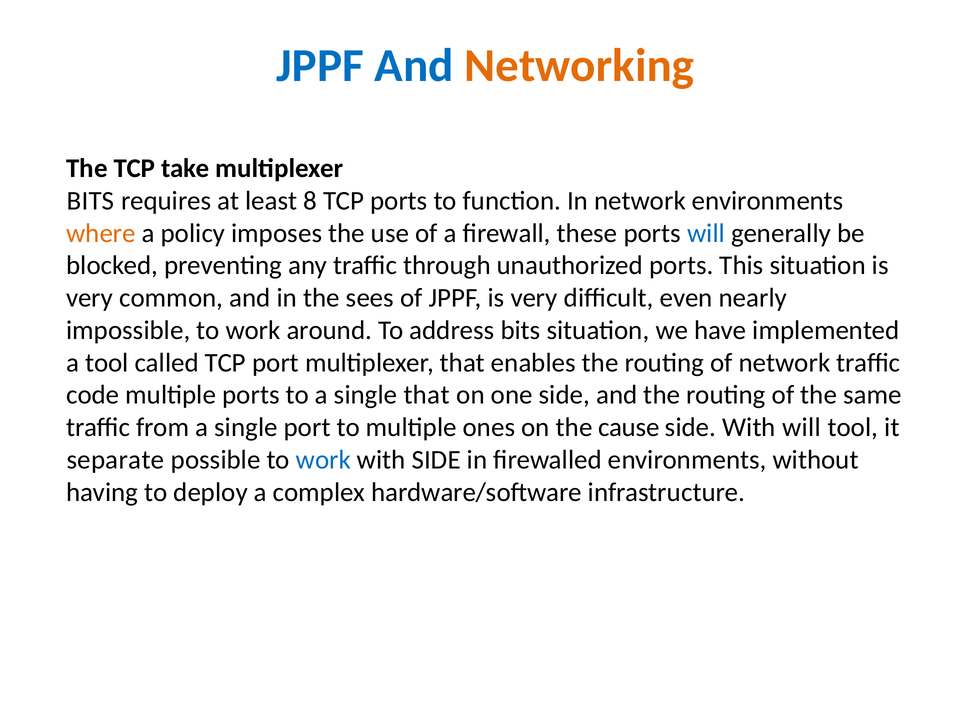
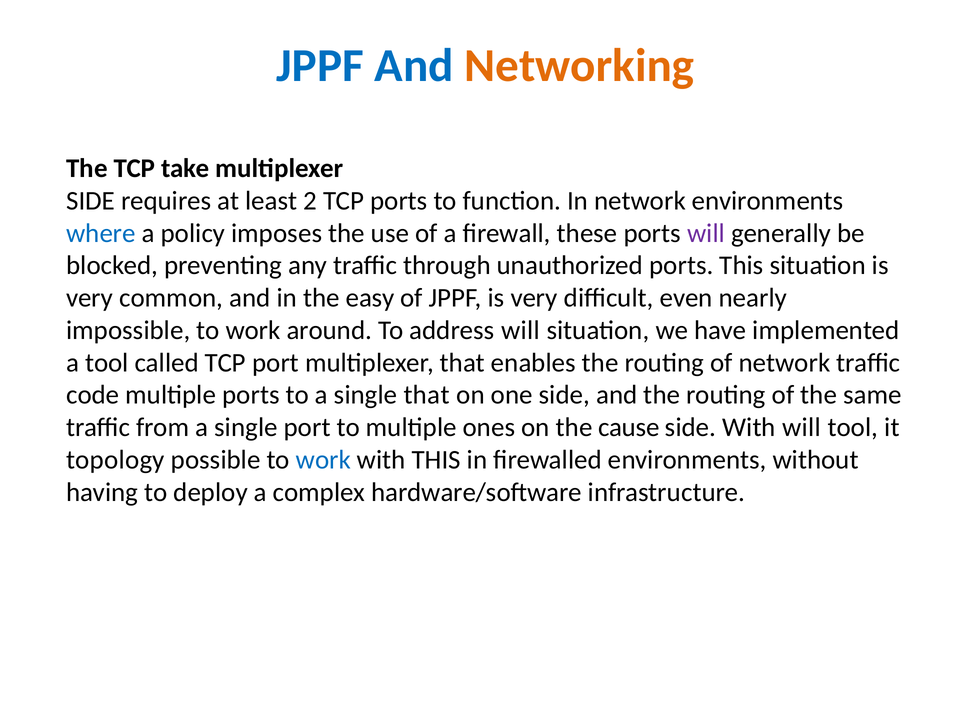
BITS: BITS -> SIDE (91, 201)
8: 8 -> 2 (310, 201)
where colour: orange -> blue (101, 233)
will colour: blue -> purple (706, 233)
sees: sees -> easy (370, 298)
address bits: bits -> will (520, 330)
separate: separate -> topology (115, 460)
with SIDE: SIDE -> THIS (436, 460)
